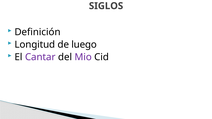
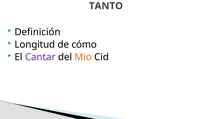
SIGLOS: SIGLOS -> TANTO (106, 6)
luego: luego -> cómo (84, 45)
Mio colour: purple -> orange (83, 57)
